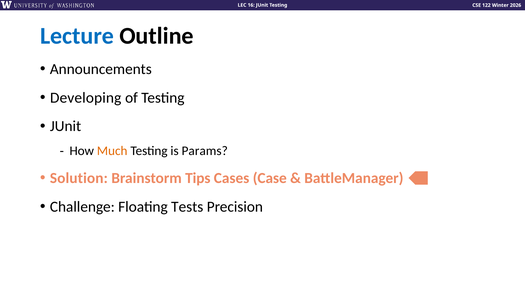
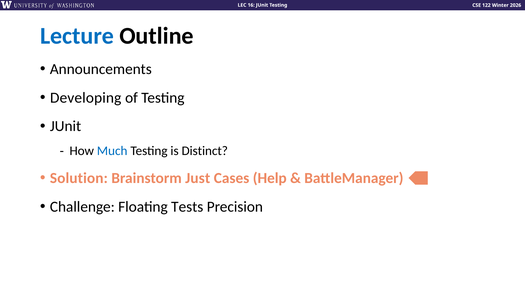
Much colour: orange -> blue (112, 151)
Params: Params -> Distinct (205, 151)
Tips: Tips -> Just (198, 178)
Case: Case -> Help (270, 178)
